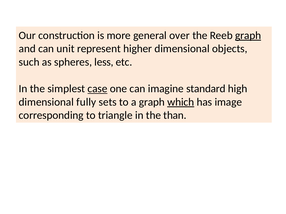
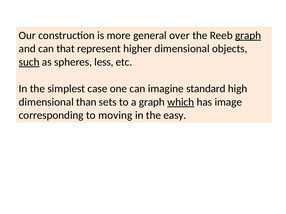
unit: unit -> that (66, 49)
such underline: none -> present (29, 62)
case underline: present -> none (97, 89)
fully: fully -> than (86, 102)
triangle: triangle -> moving (115, 116)
than: than -> easy (175, 116)
